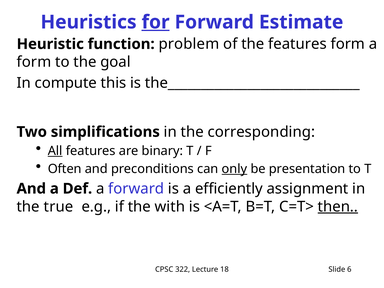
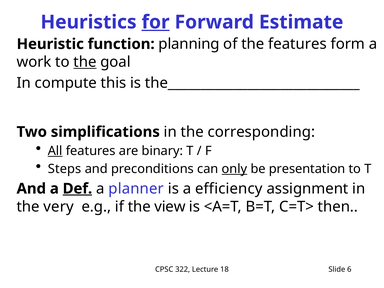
problem: problem -> planning (189, 44)
form: form -> work (34, 62)
the underline: none -> present (85, 62)
Often: Often -> Steps (65, 169)
Def underline: none -> present (77, 189)
a forward: forward -> planner (136, 189)
efficiently: efficiently -> efficiency (229, 189)
true: true -> very (59, 207)
with: with -> view (170, 207)
then underline: present -> none (338, 207)
